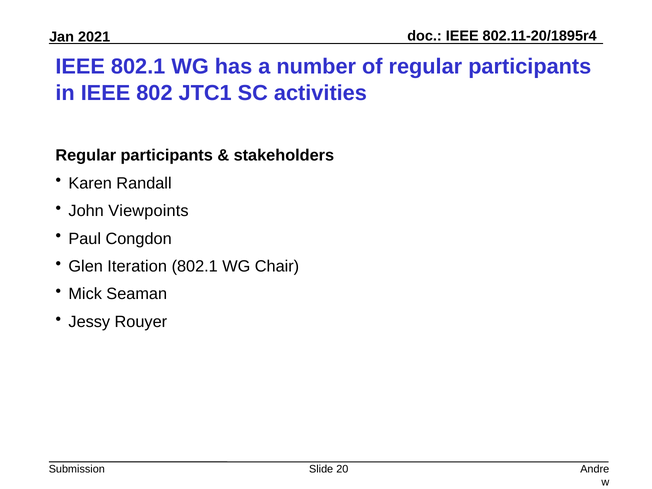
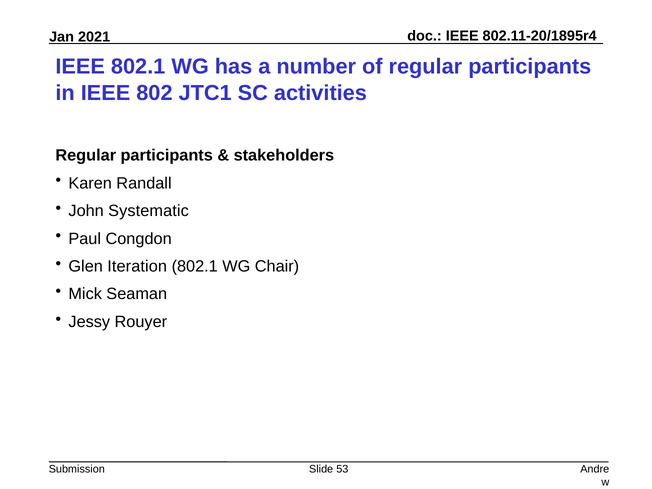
Viewpoints: Viewpoints -> Systematic (149, 211)
20: 20 -> 53 (342, 469)
